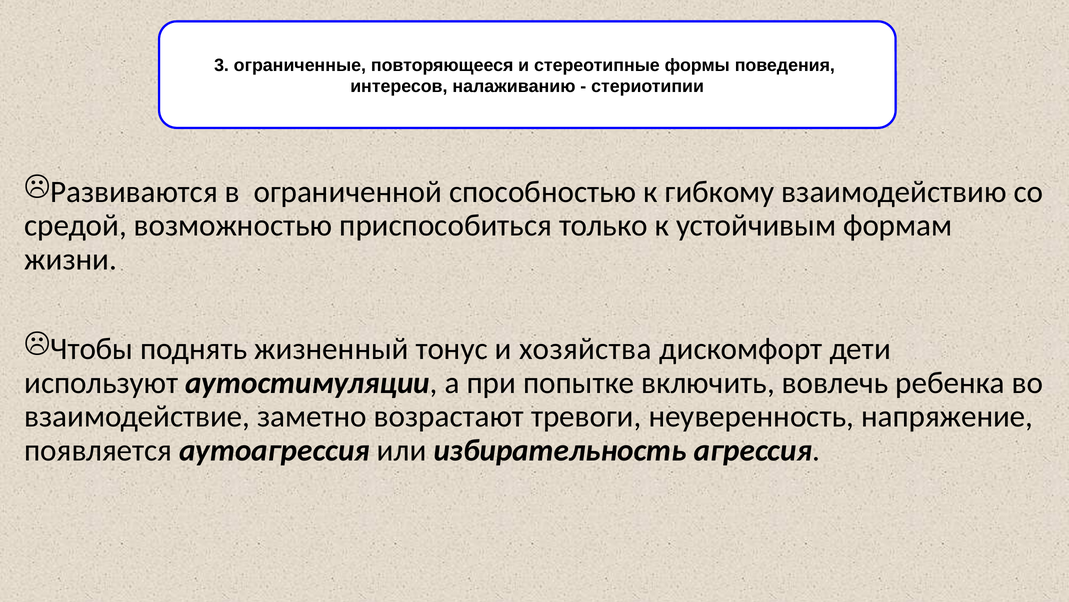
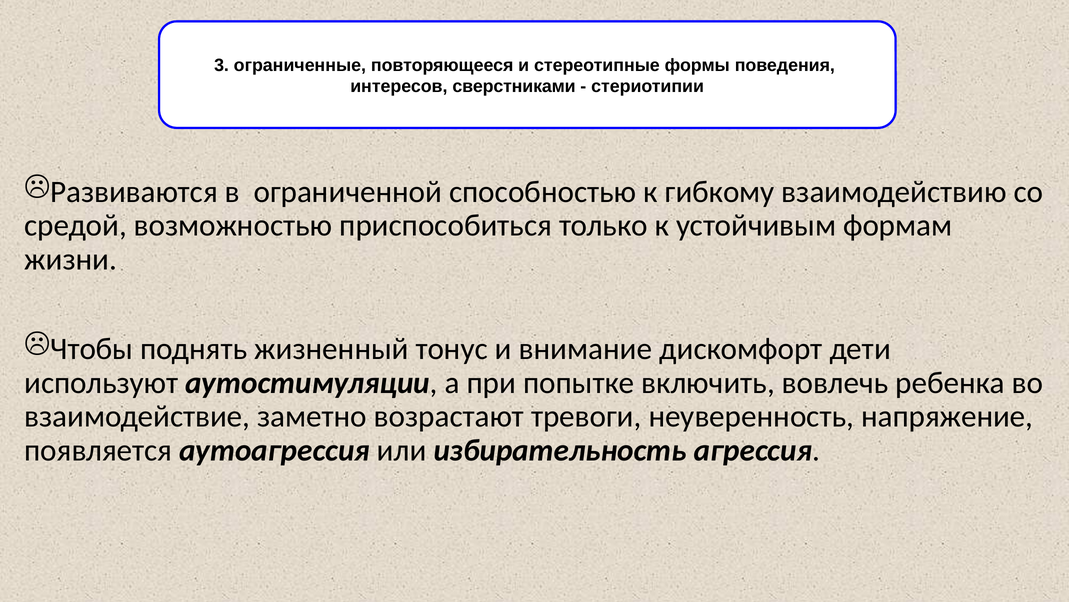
налаживанию: налаживанию -> сверстниками (514, 86)
хозяйства: хозяйства -> внимание (585, 349)
